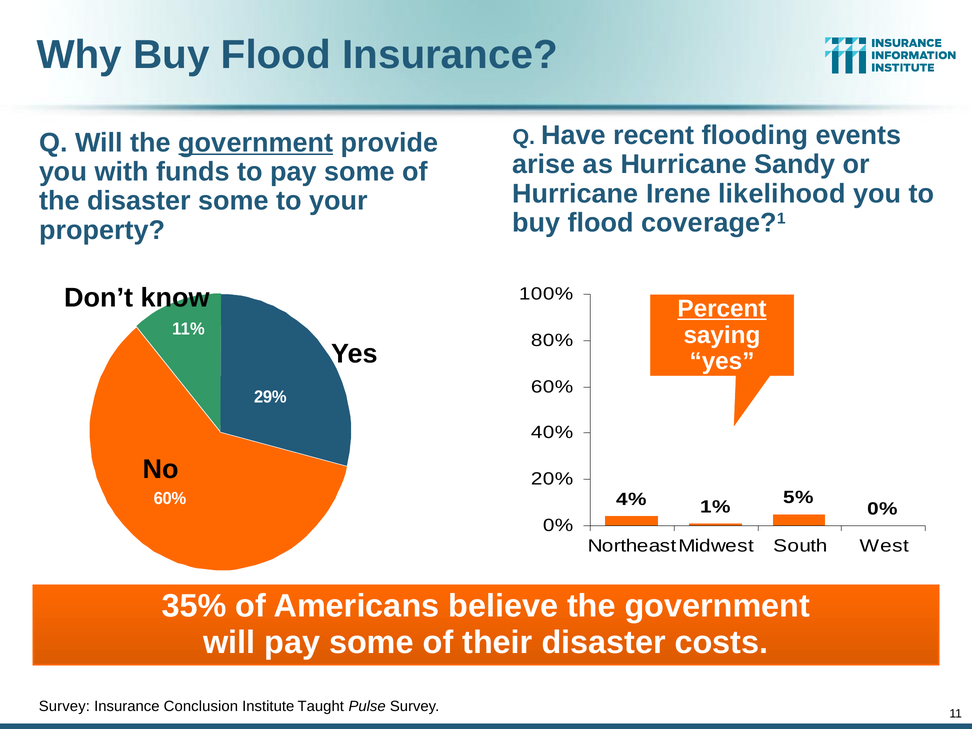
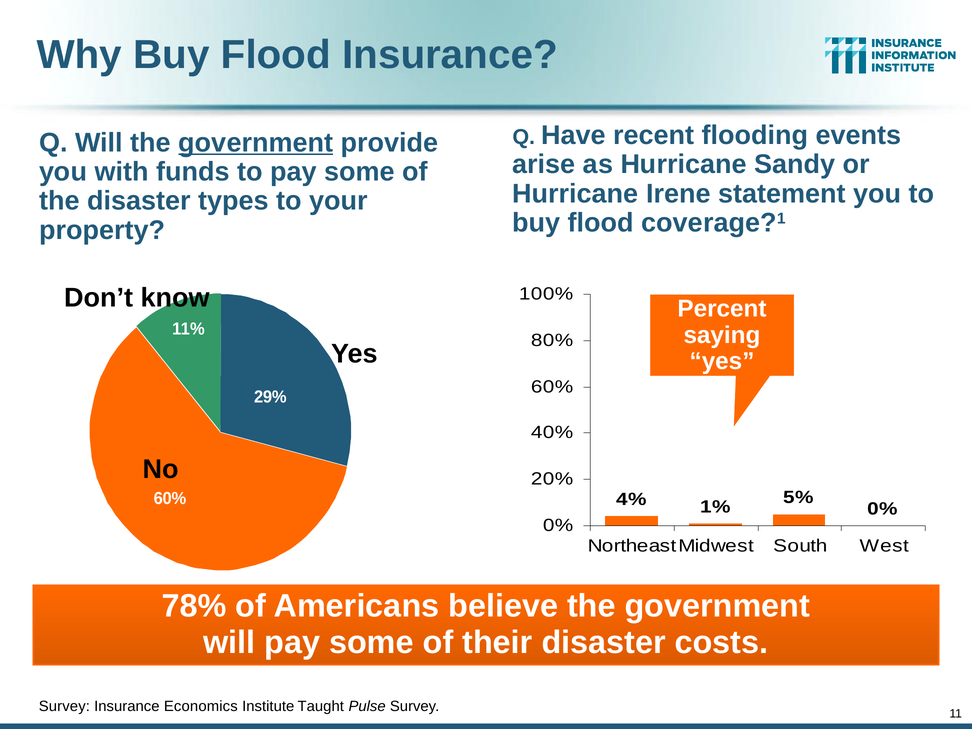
likelihood: likelihood -> statement (782, 194)
disaster some: some -> types (233, 201)
Percent underline: present -> none (722, 309)
35%: 35% -> 78% (194, 606)
Conclusion: Conclusion -> Economics (201, 706)
